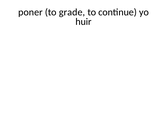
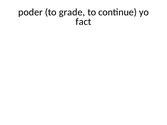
poner: poner -> poder (30, 12)
huir: huir -> fact (83, 22)
